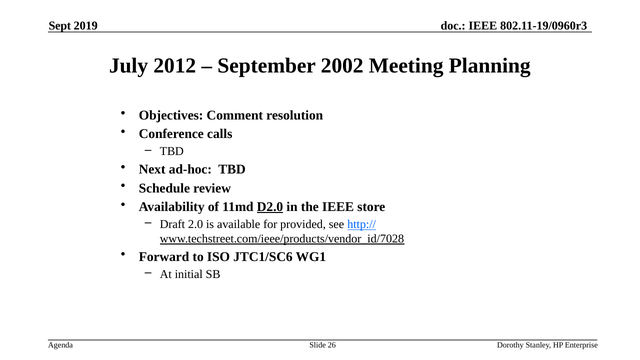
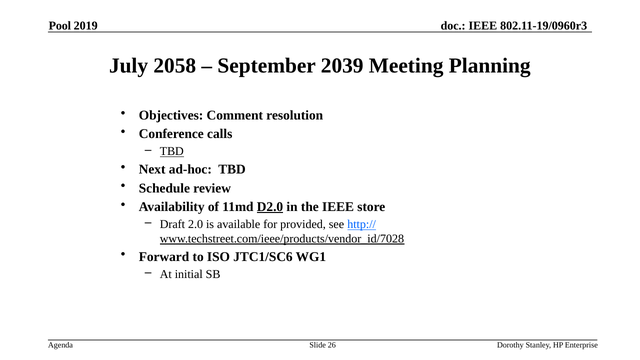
Sept: Sept -> Pool (60, 26)
2012: 2012 -> 2058 (175, 65)
2002: 2002 -> 2039 (342, 65)
TBD underline: none -> present (172, 152)
